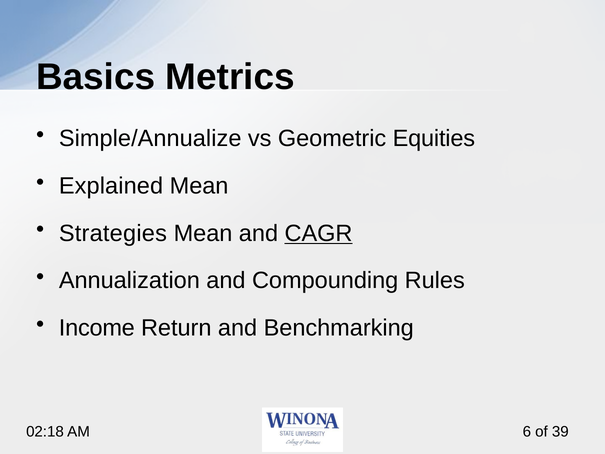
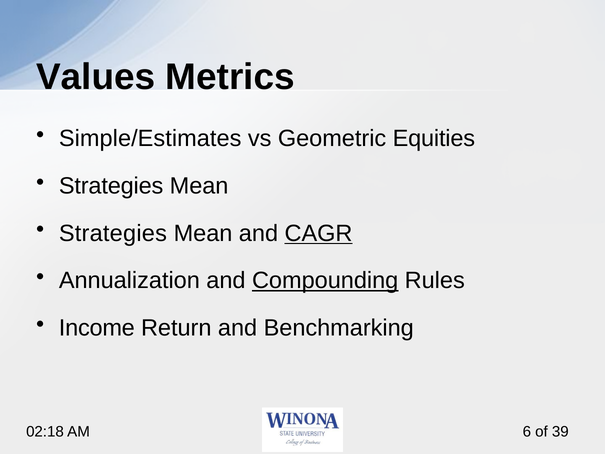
Basics: Basics -> Values (96, 77)
Simple/Annualize: Simple/Annualize -> Simple/Estimates (150, 139)
Explained: Explained -> Strategies (111, 186)
Compounding underline: none -> present (325, 281)
